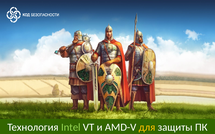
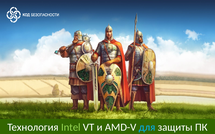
для colour: yellow -> light blue (147, 128)
